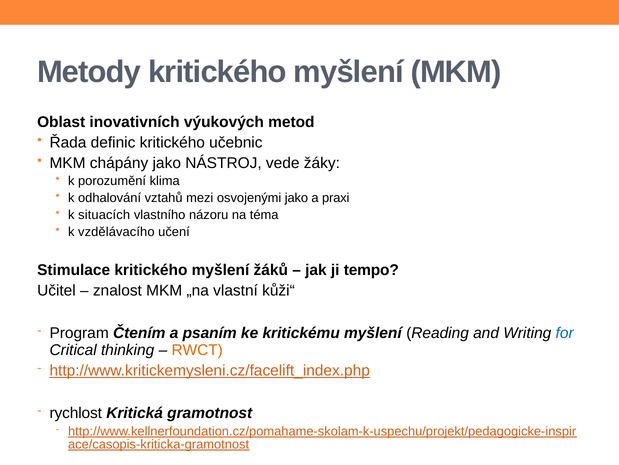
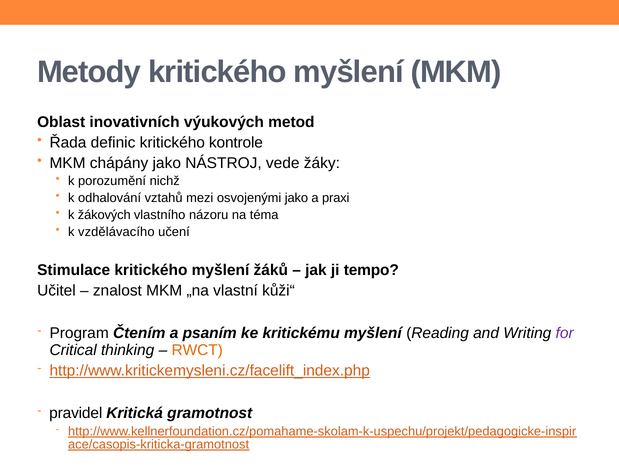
učebnic: učebnic -> kontrole (236, 142)
klima: klima -> nichž (165, 181)
situacích: situacích -> žákových (104, 215)
for colour: blue -> purple (565, 333)
rychlost: rychlost -> pravidel (76, 413)
